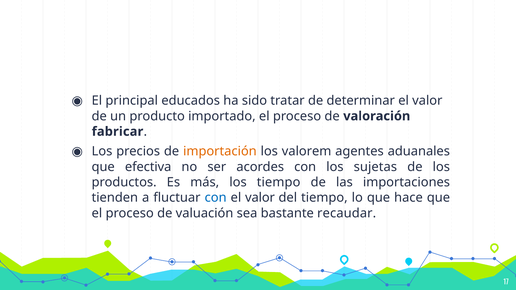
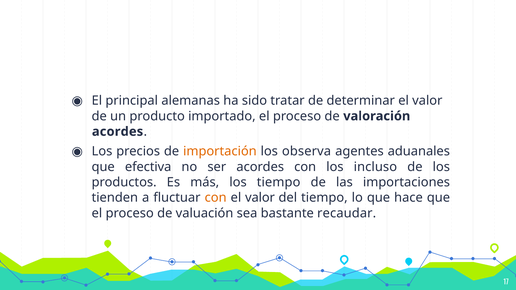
educados: educados -> alemanas (191, 101)
fabricar: fabricar -> acordes (118, 132)
valorem: valorem -> observa (307, 151)
sujetas: sujetas -> incluso (375, 167)
con colour: blue -> orange (216, 198)
